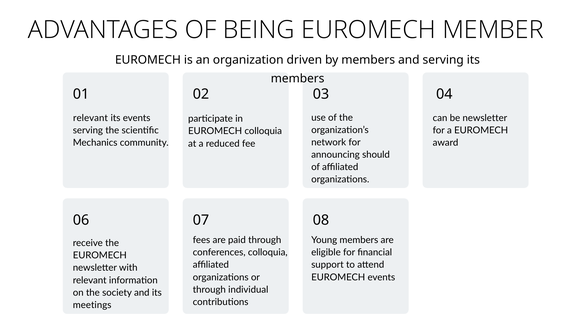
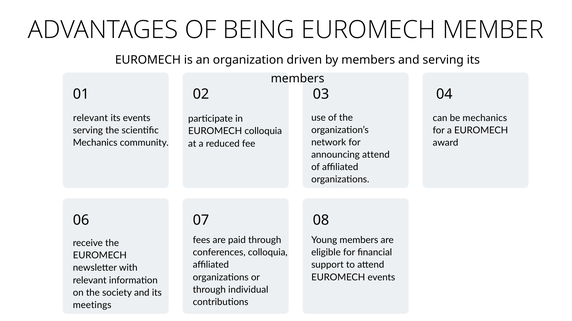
be newsletter: newsletter -> mechanics (485, 118)
announcing should: should -> attend (376, 155)
